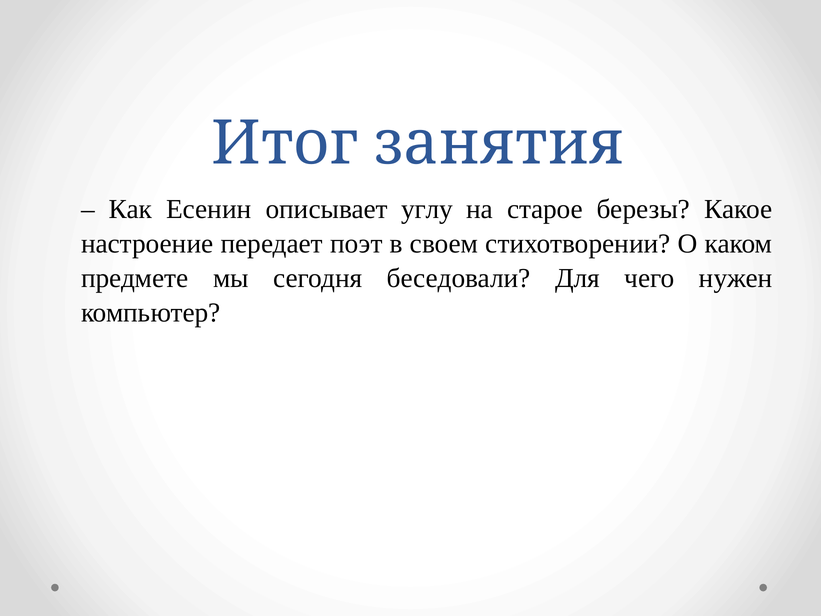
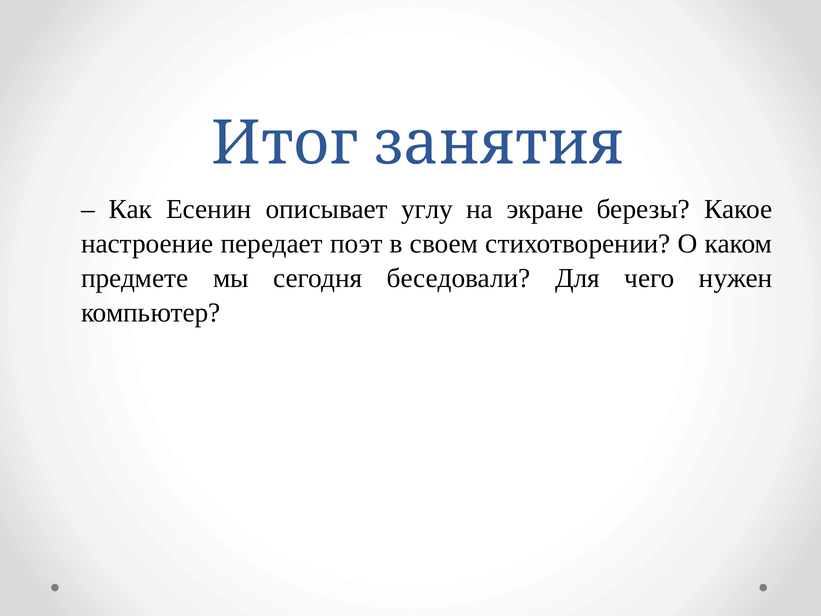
старое: старое -> экране (545, 209)
